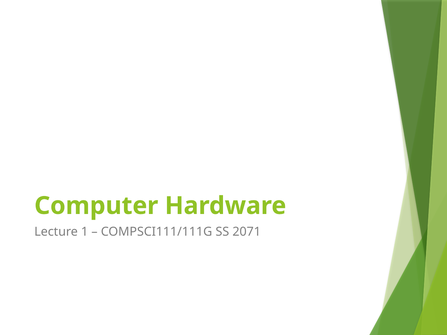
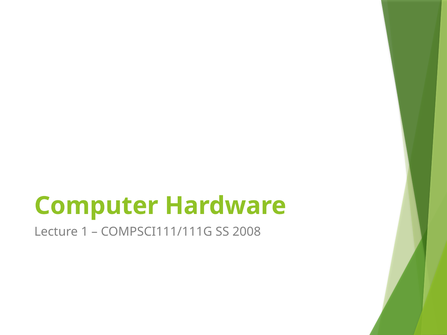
2071: 2071 -> 2008 (247, 232)
